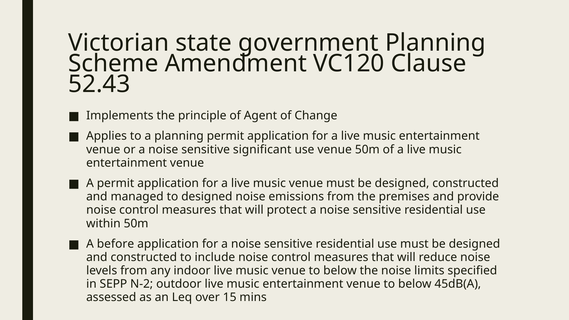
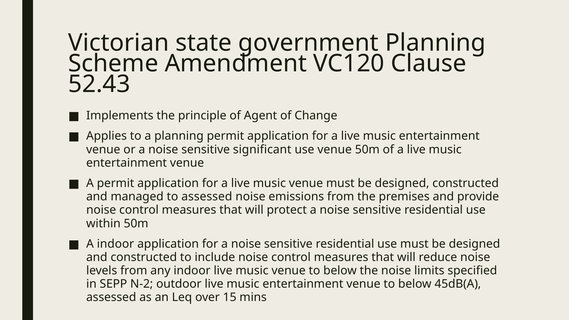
to designed: designed -> assessed (207, 197)
A before: before -> indoor (116, 244)
